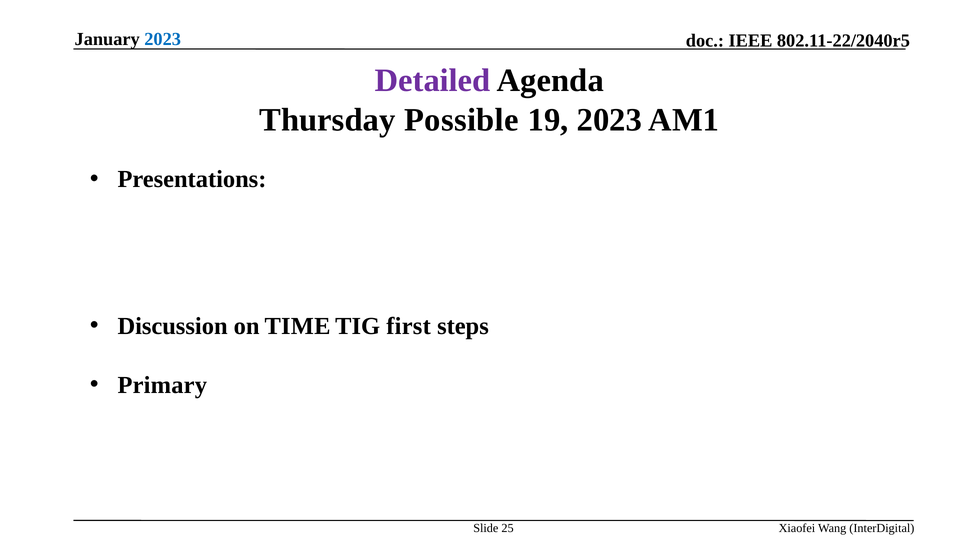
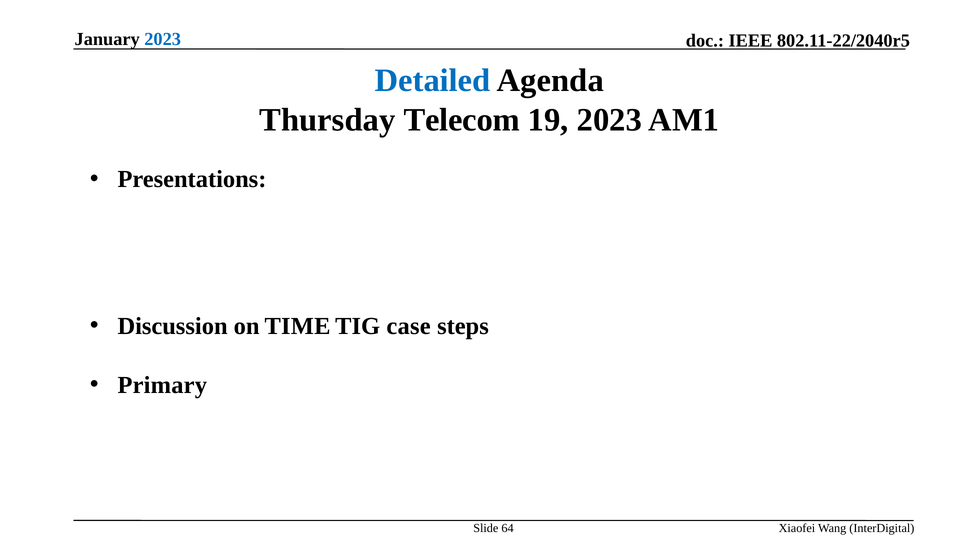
Detailed colour: purple -> blue (433, 81)
Possible: Possible -> Telecom (462, 120)
first: first -> case (409, 326)
25: 25 -> 64 (508, 528)
